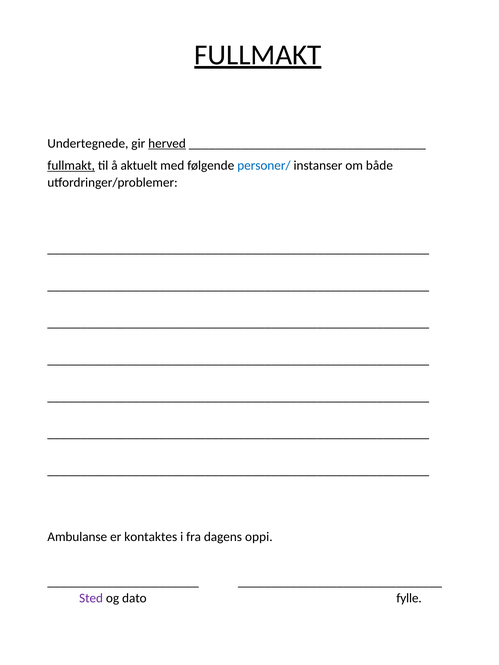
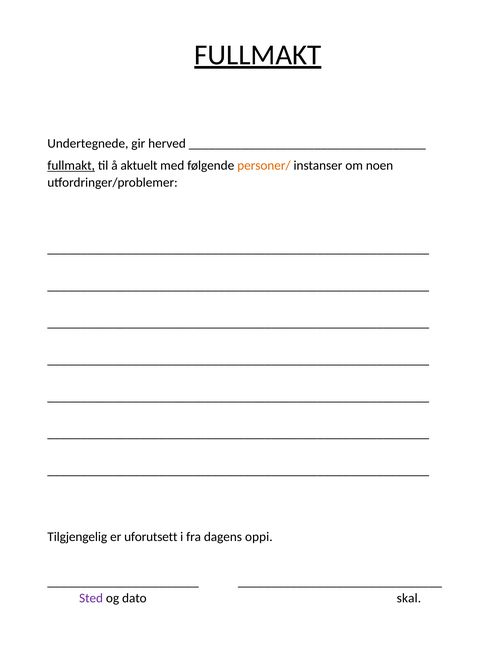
herved underline: present -> none (167, 143)
personer/ colour: blue -> orange (264, 166)
både: både -> noen (380, 166)
Ambulanse: Ambulanse -> Tilgjengelig (77, 537)
kontaktes: kontaktes -> uforutsett (151, 537)
fylle: fylle -> skal (409, 599)
